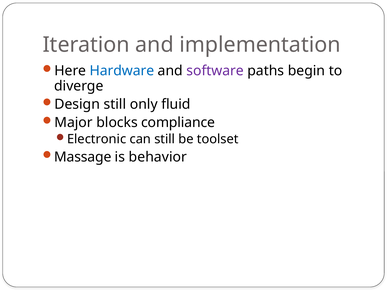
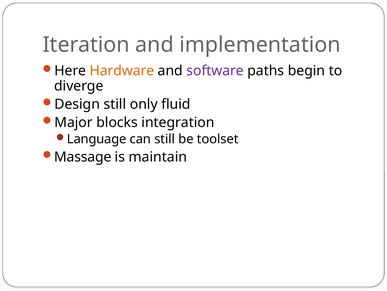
Hardware colour: blue -> orange (122, 71)
compliance: compliance -> integration (178, 122)
Electronic: Electronic -> Language (97, 139)
behavior: behavior -> maintain (158, 156)
